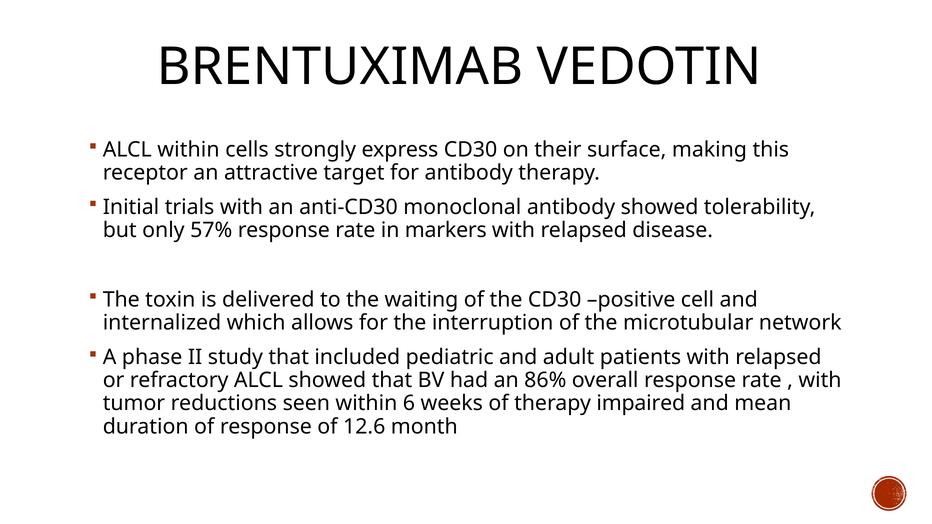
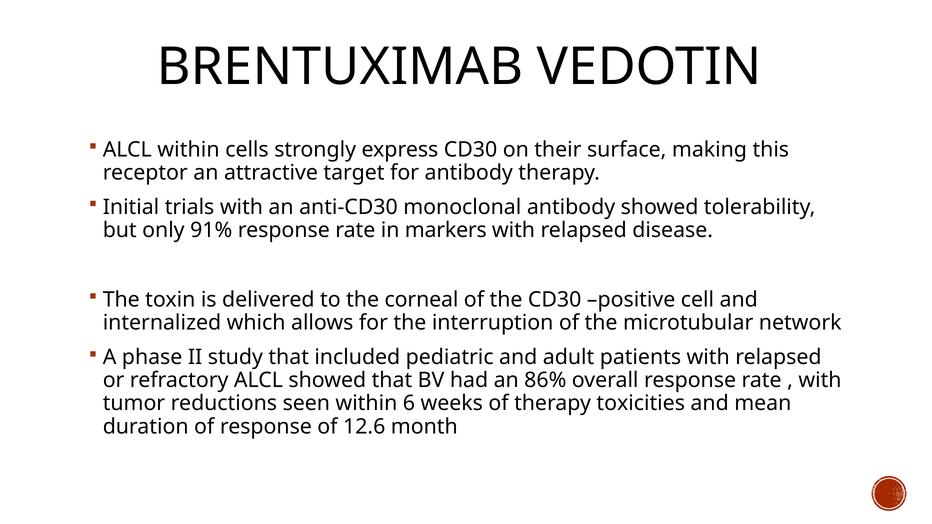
57%: 57% -> 91% (211, 230)
waiting: waiting -> corneal (422, 300)
impaired: impaired -> toxicities (641, 404)
